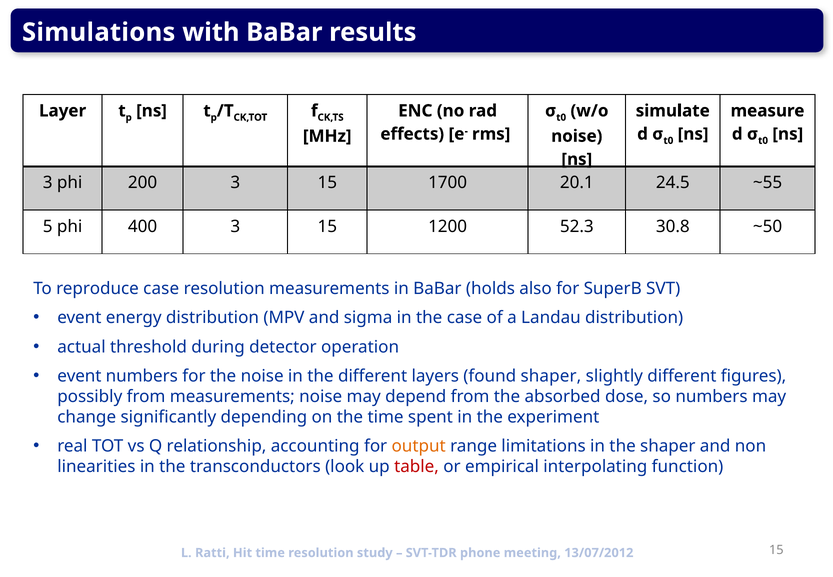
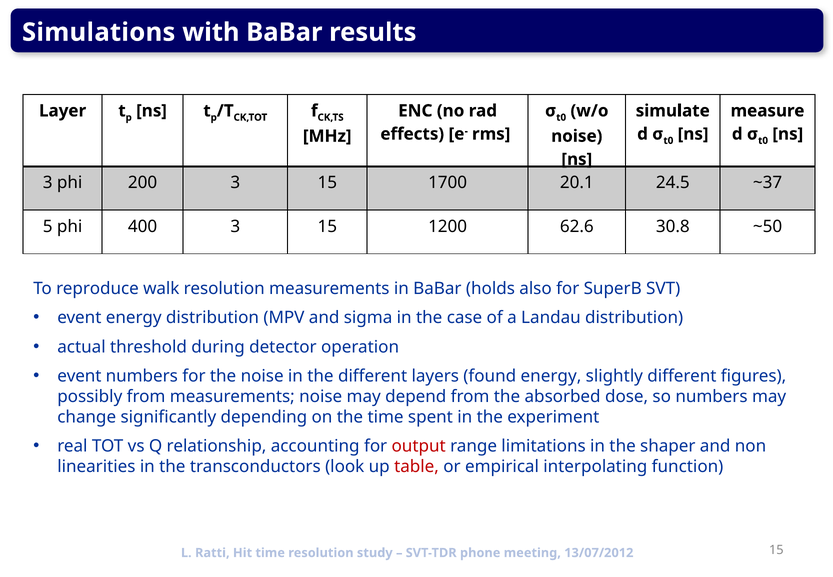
~55: ~55 -> ~37 (768, 183)
52.3: 52.3 -> 62.6 (577, 226)
reproduce case: case -> walk (161, 289)
found shaper: shaper -> energy (551, 376)
output colour: orange -> red (419, 446)
